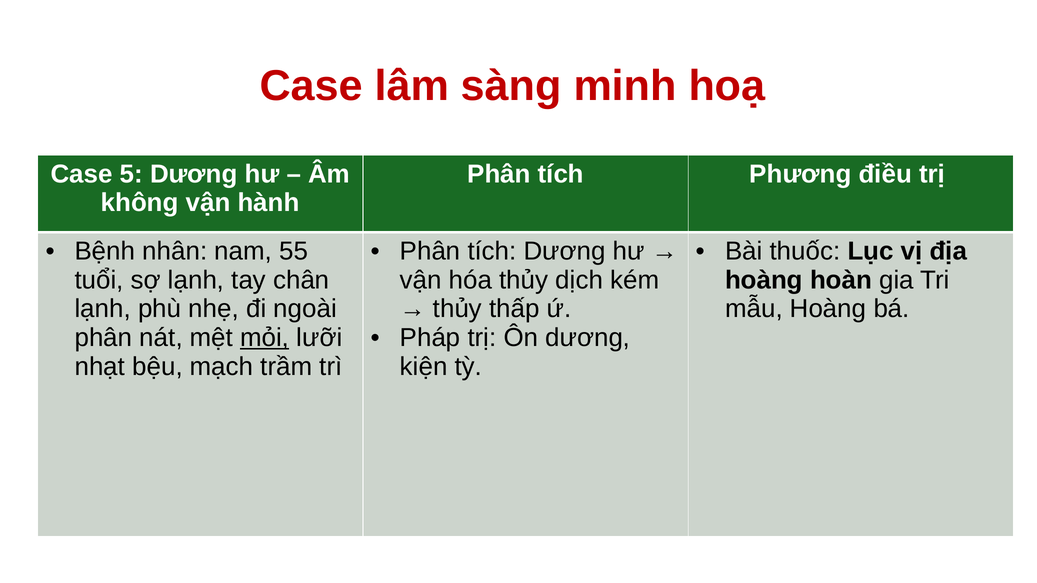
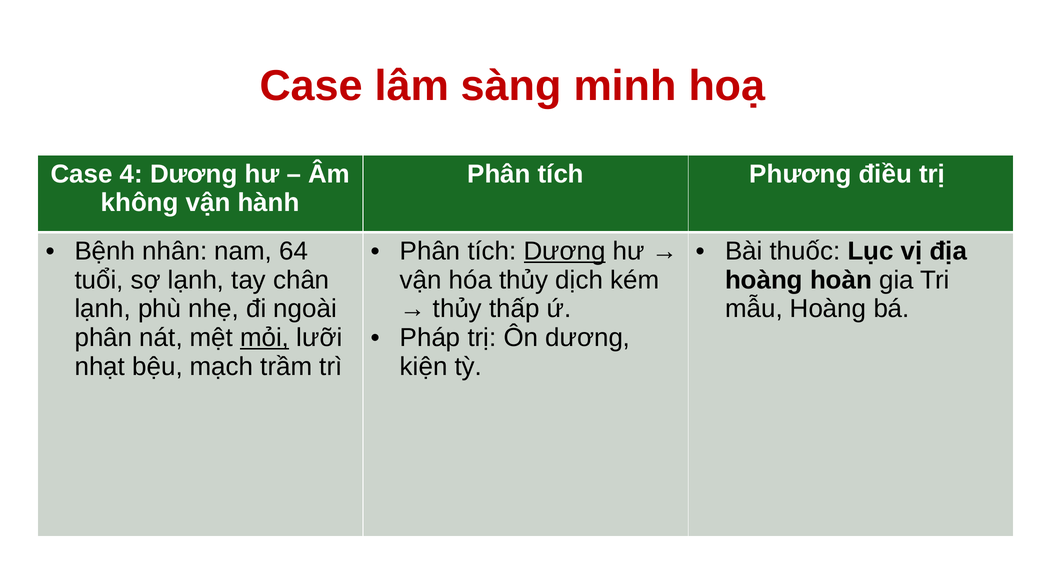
5: 5 -> 4 (131, 174)
55: 55 -> 64 (294, 251)
Dương underline: none -> present (565, 251)
